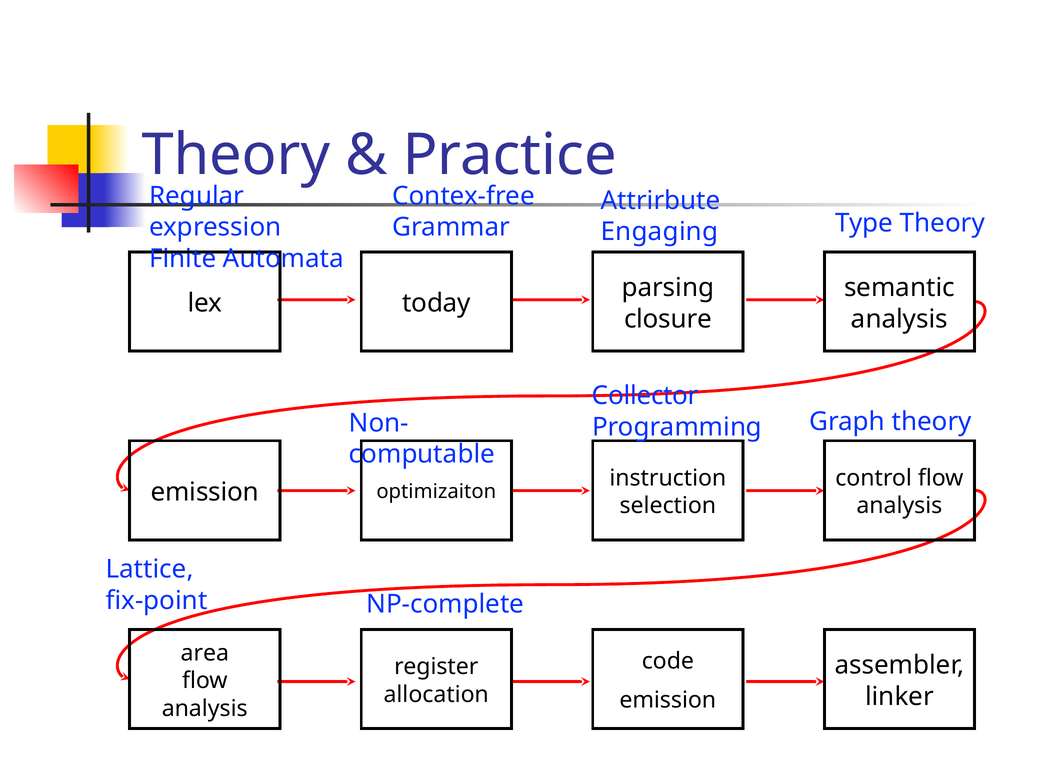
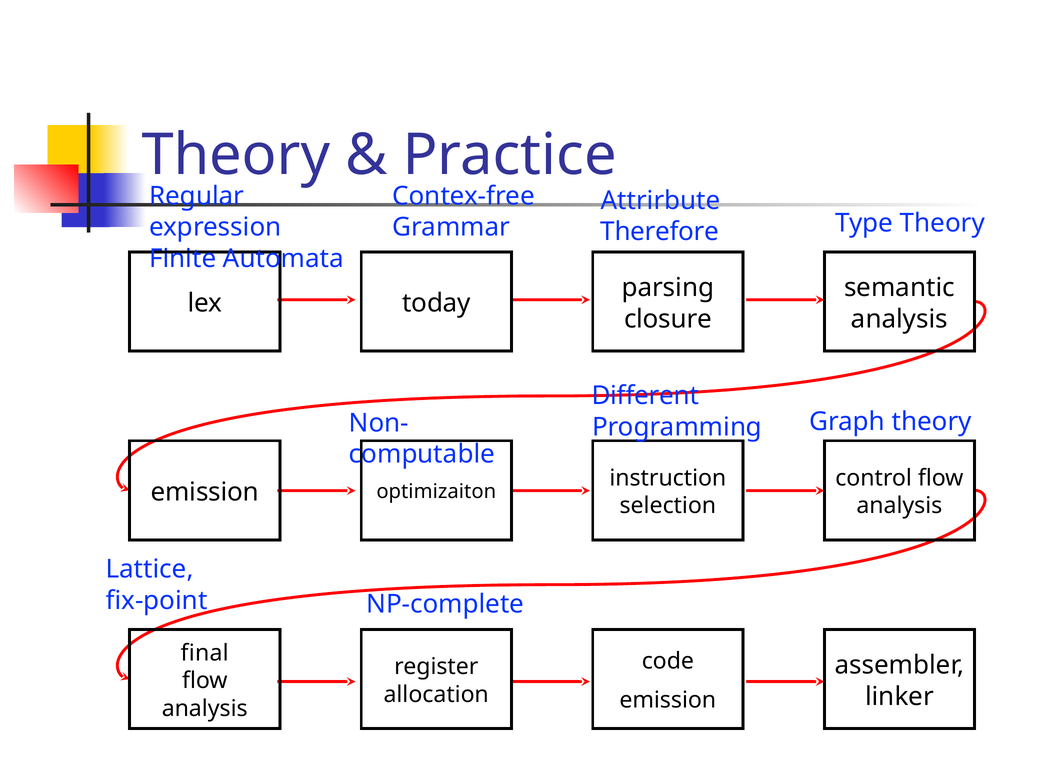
Engaging: Engaging -> Therefore (660, 232)
Collector: Collector -> Different (645, 396)
area: area -> final (205, 653)
